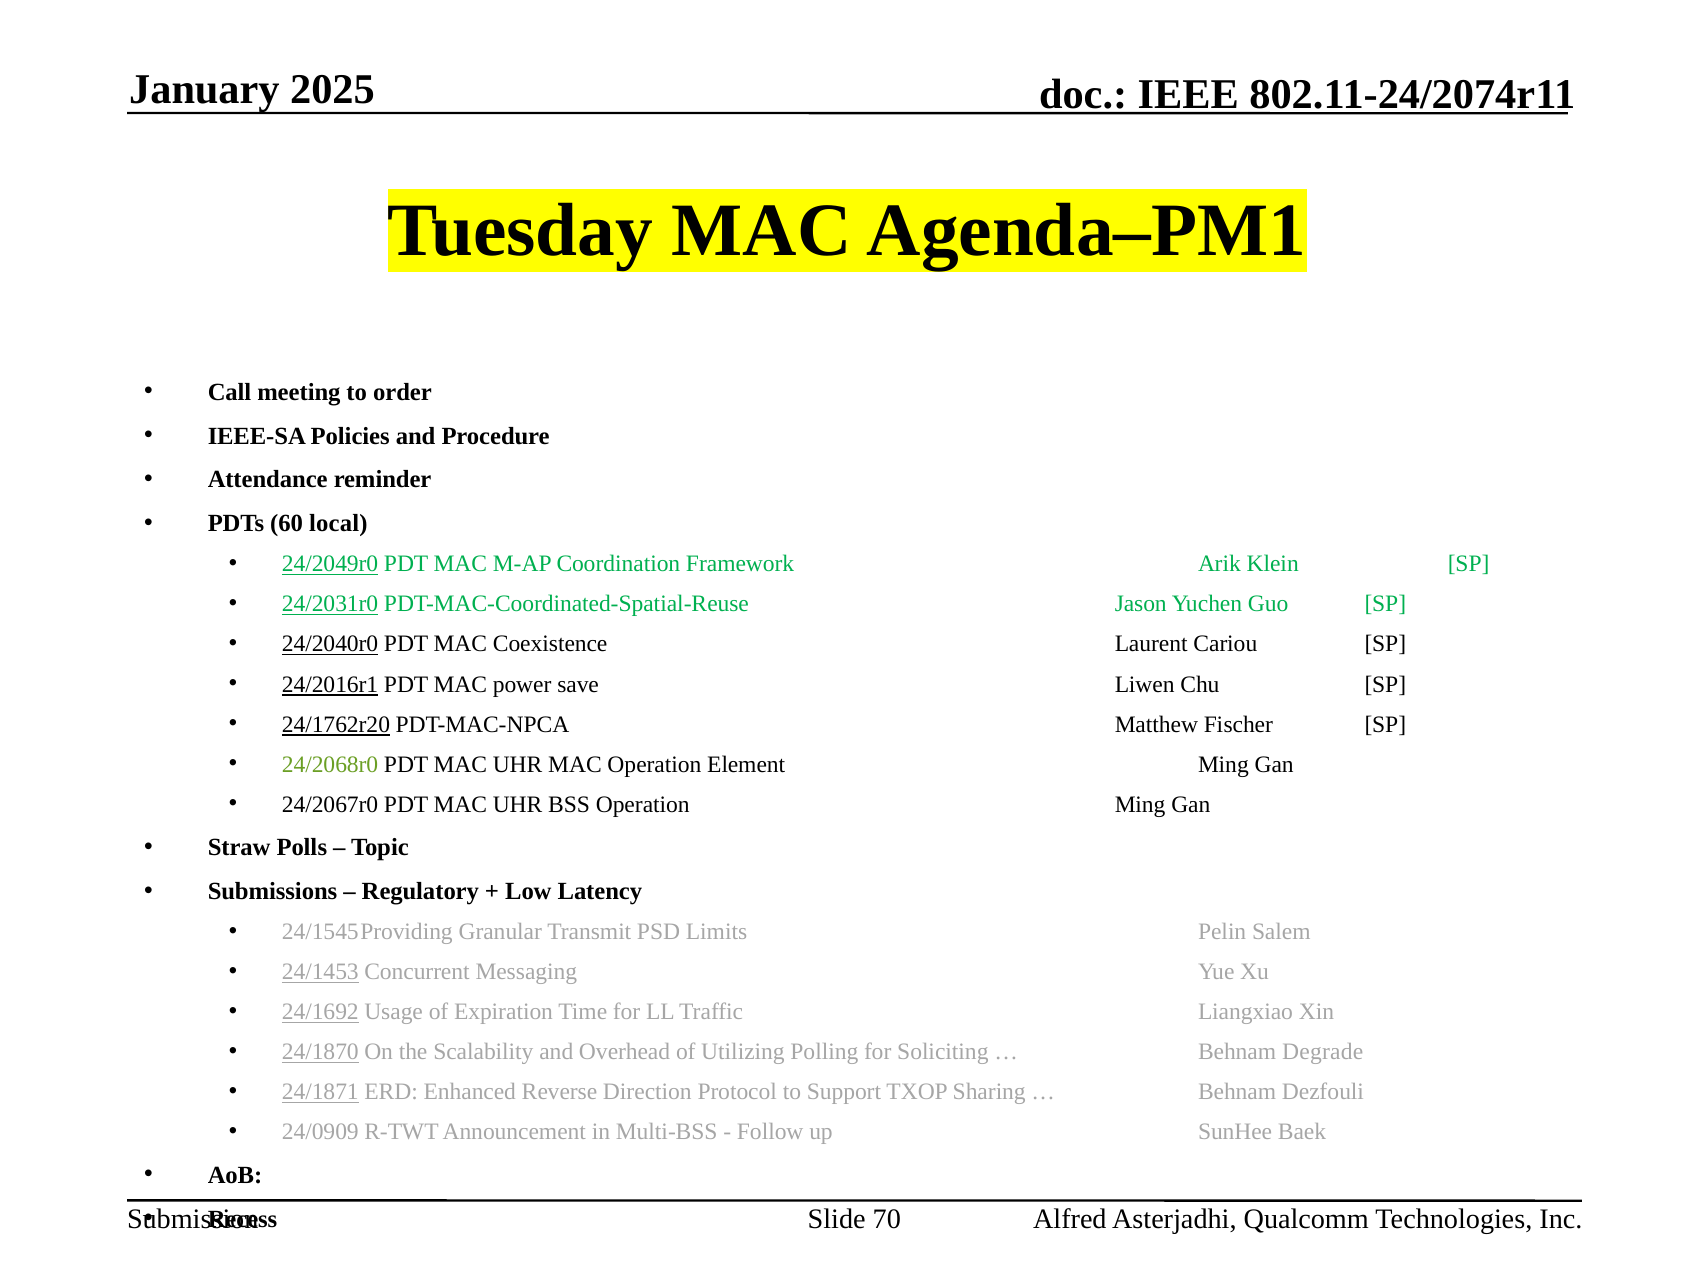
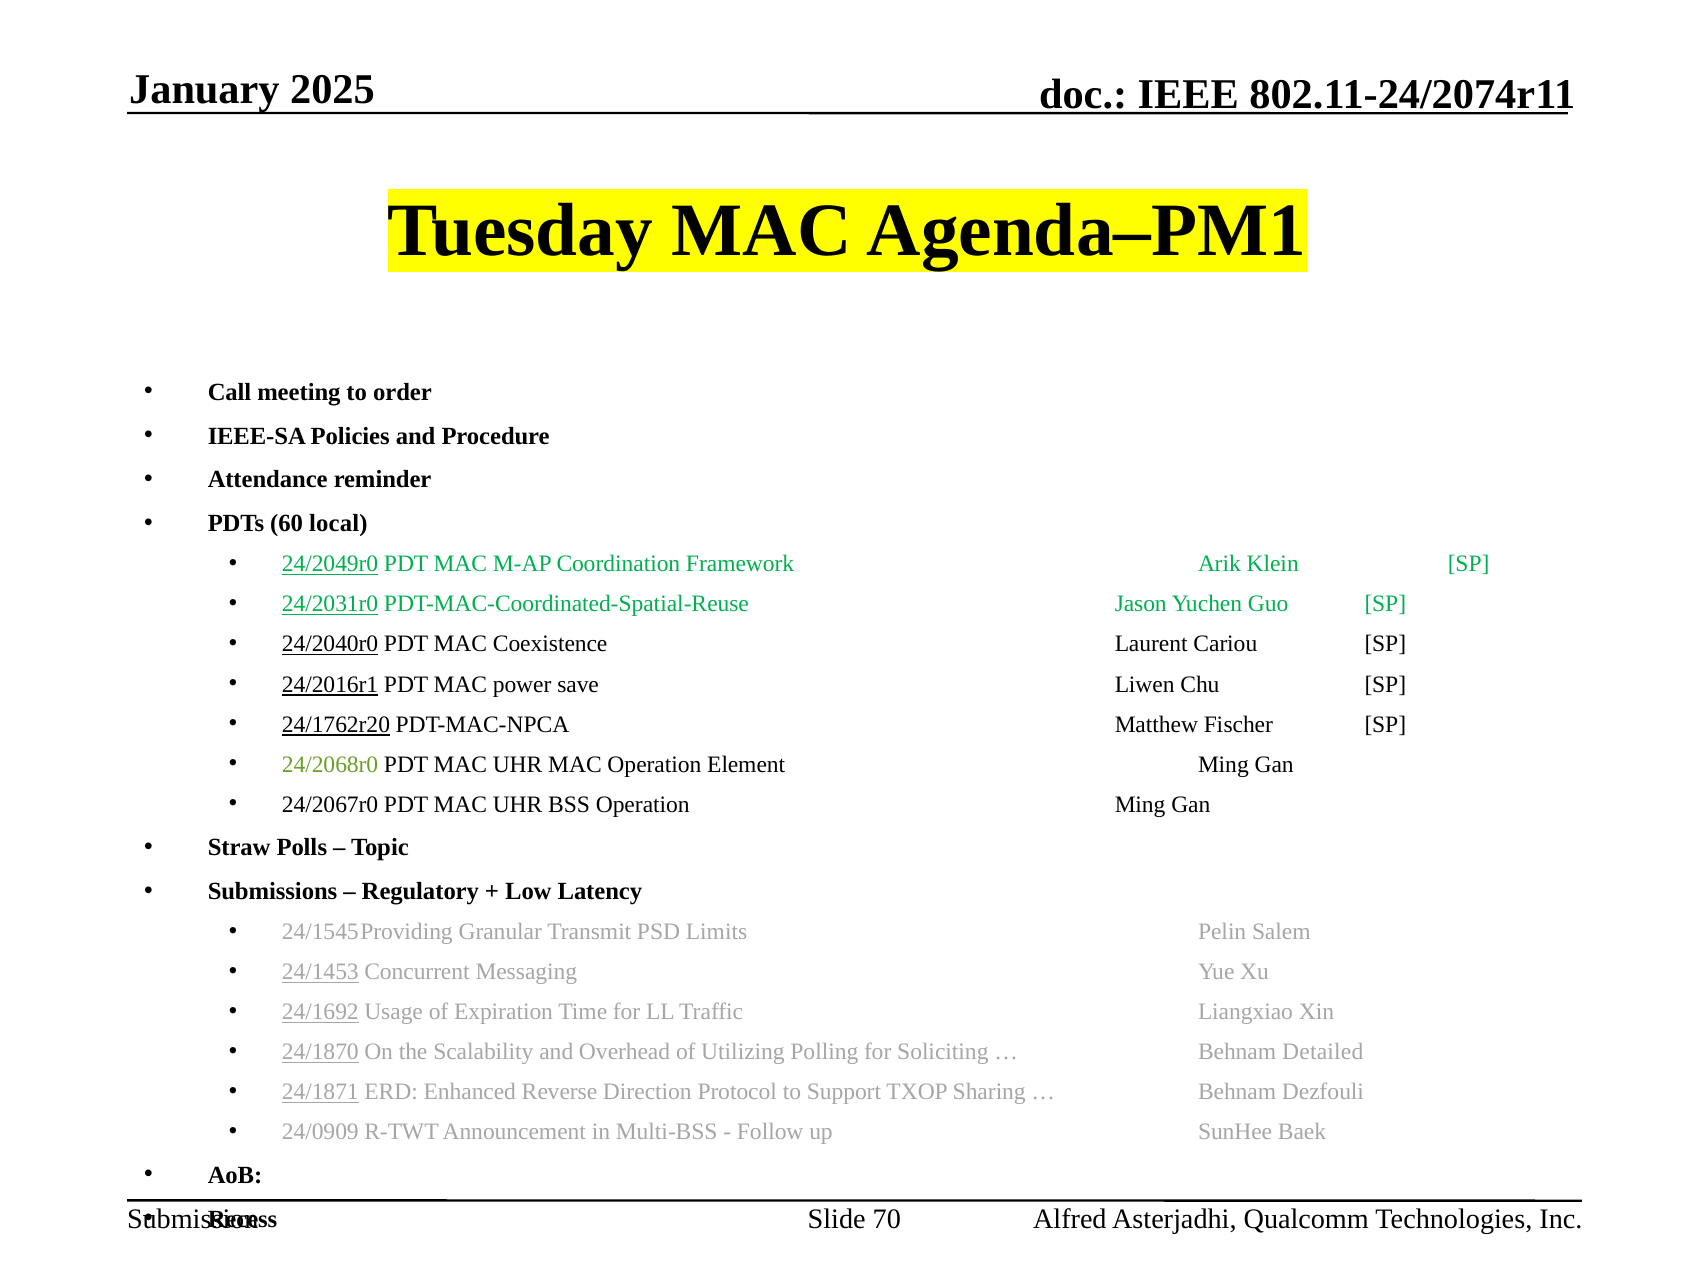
Degrade: Degrade -> Detailed (1323, 1052)
